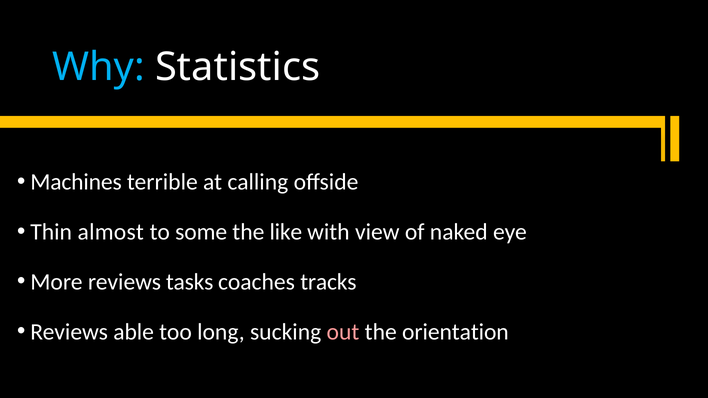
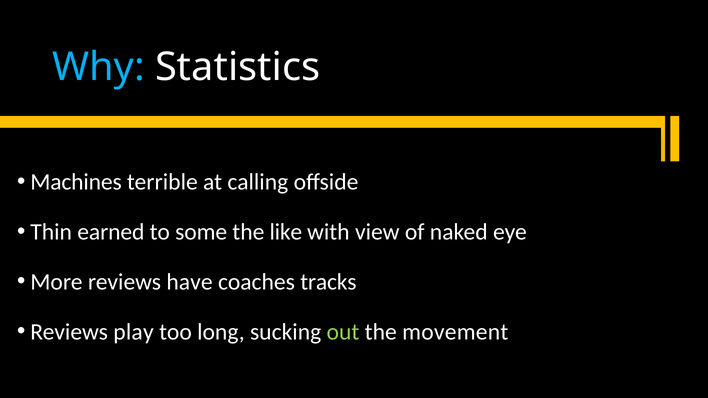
almost: almost -> earned (111, 232)
tasks: tasks -> have (190, 282)
able: able -> play (133, 332)
out colour: pink -> light green (343, 332)
orientation: orientation -> movement (455, 332)
